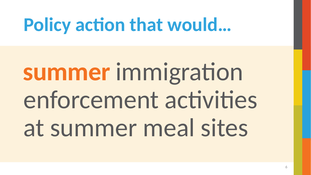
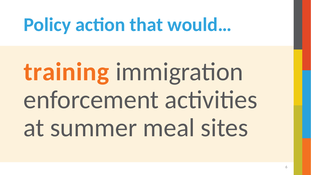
summer: summer -> training (66, 72)
